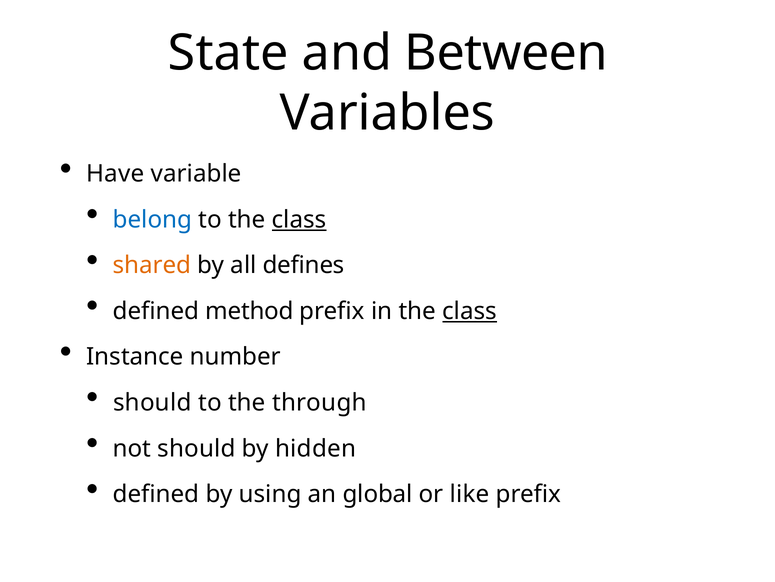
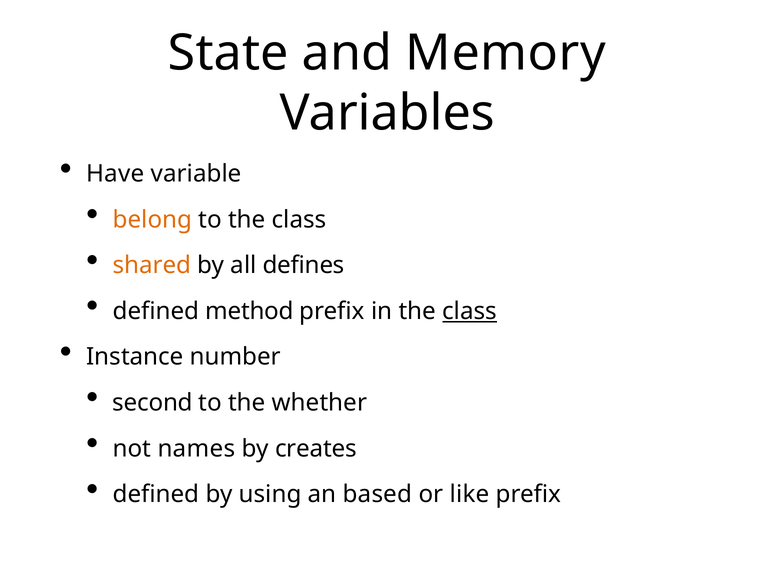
Between: Between -> Memory (506, 53)
belong colour: blue -> orange (152, 219)
class underline: present -> none (299, 219)
should: should -> second (153, 402)
through: through -> whether (319, 402)
not should: should -> names (196, 448)
hidden: hidden -> creates (316, 448)
global: global -> based (377, 494)
